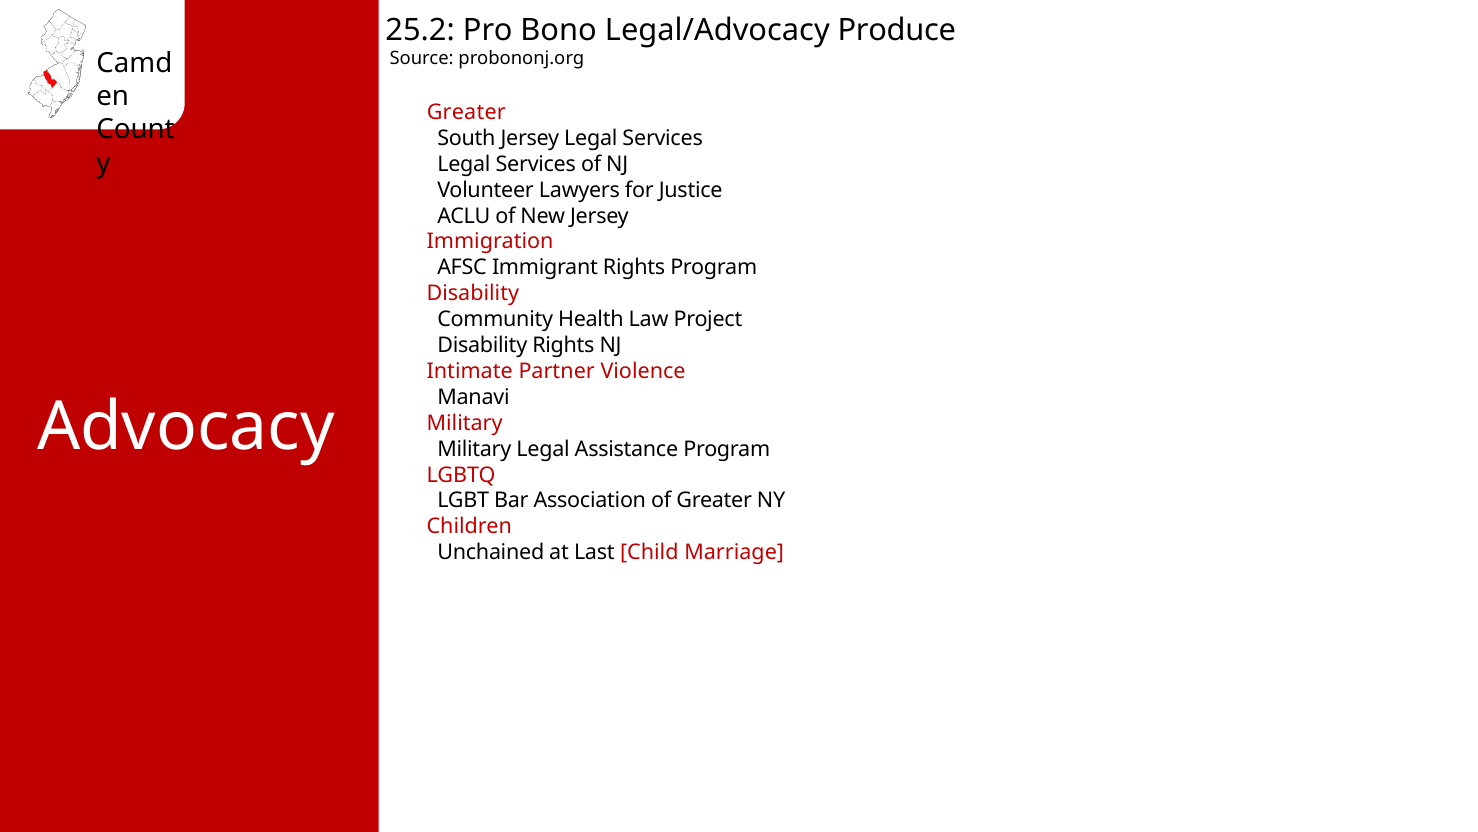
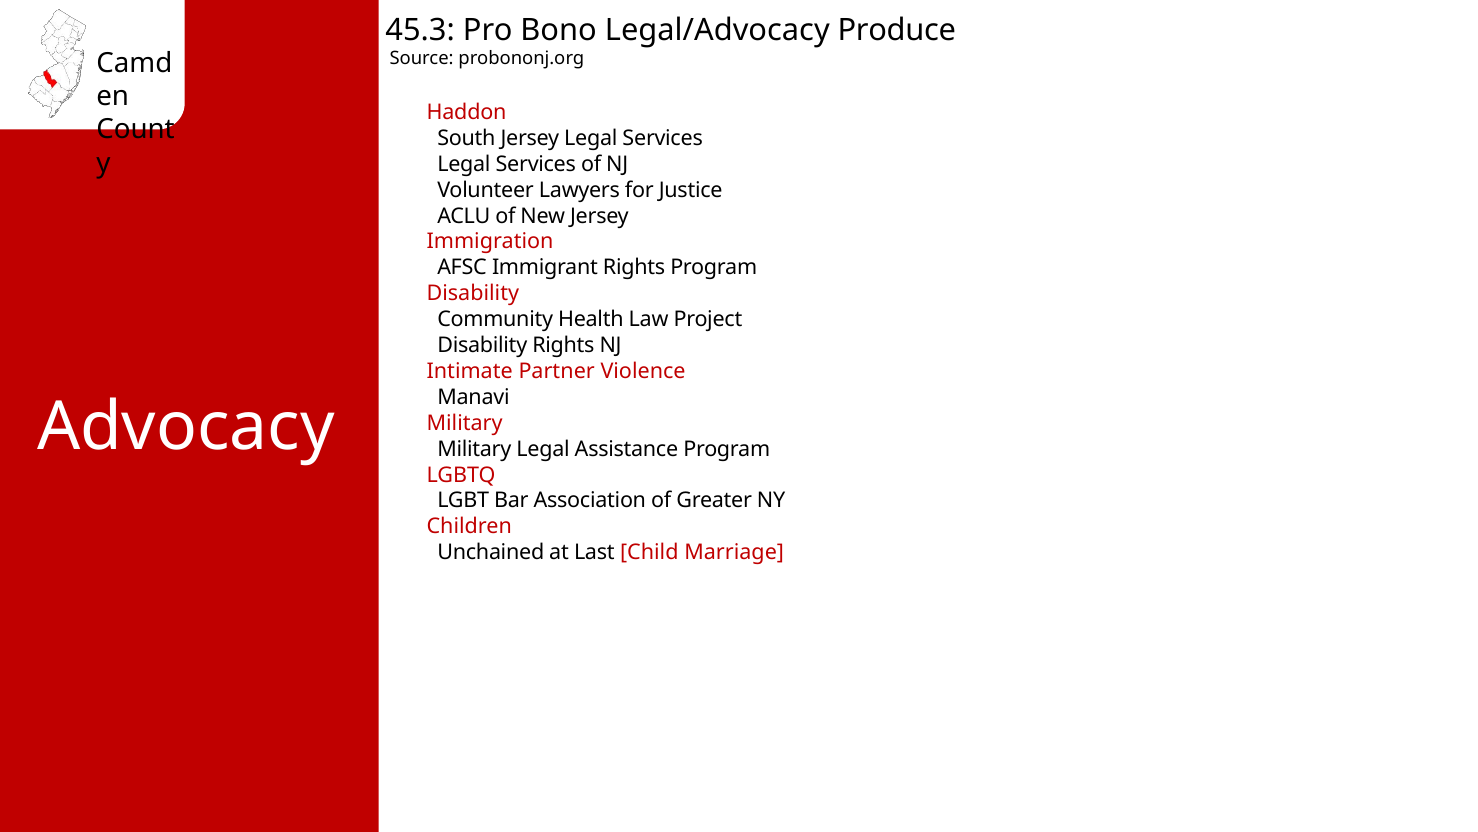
25.2: 25.2 -> 45.3 (420, 30)
Greater: Greater -> Haddon (467, 112)
